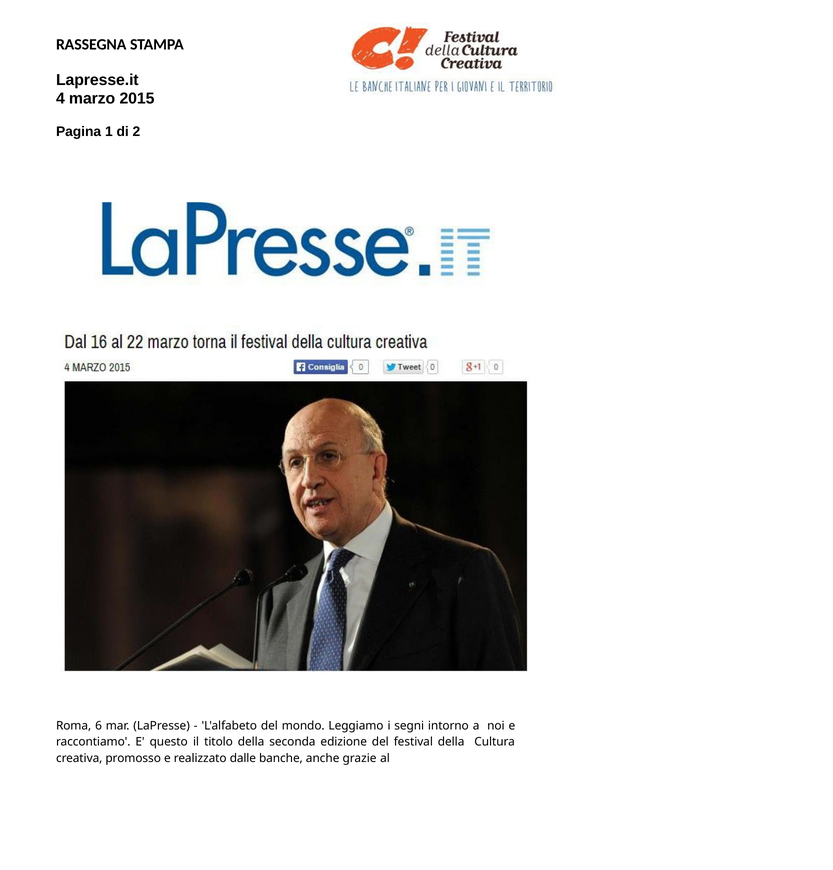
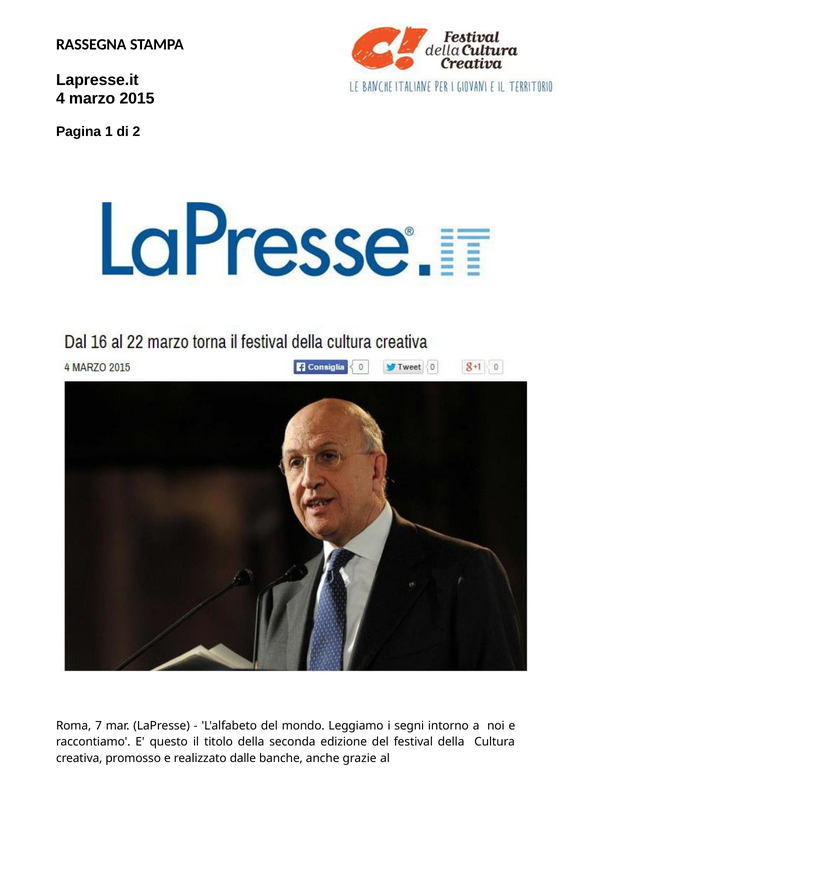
6: 6 -> 7 (99, 725)
